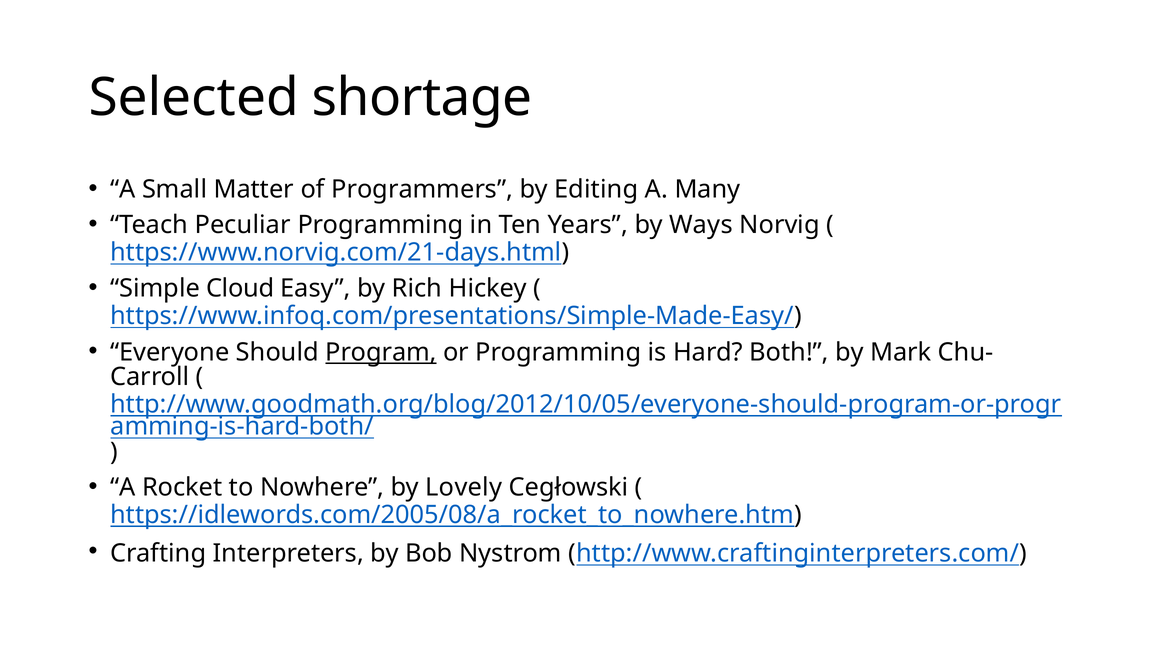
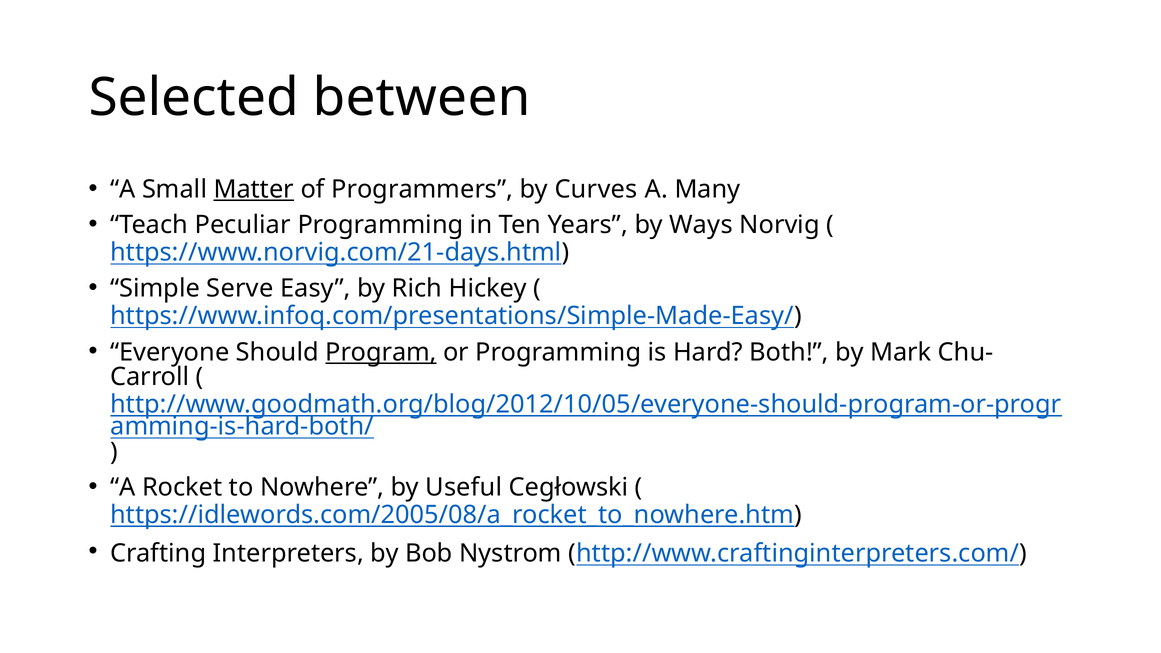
shortage: shortage -> between (422, 98)
Matter underline: none -> present (254, 190)
Editing: Editing -> Curves (596, 190)
Cloud: Cloud -> Serve (240, 289)
Lovely: Lovely -> Useful (464, 487)
